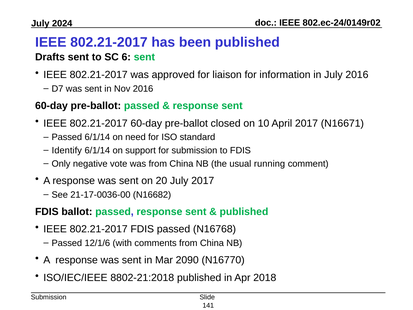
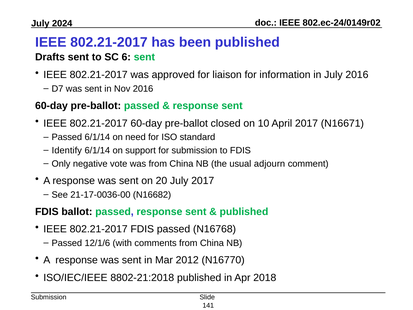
running: running -> adjourn (270, 164)
2090: 2090 -> 2012 (187, 260)
